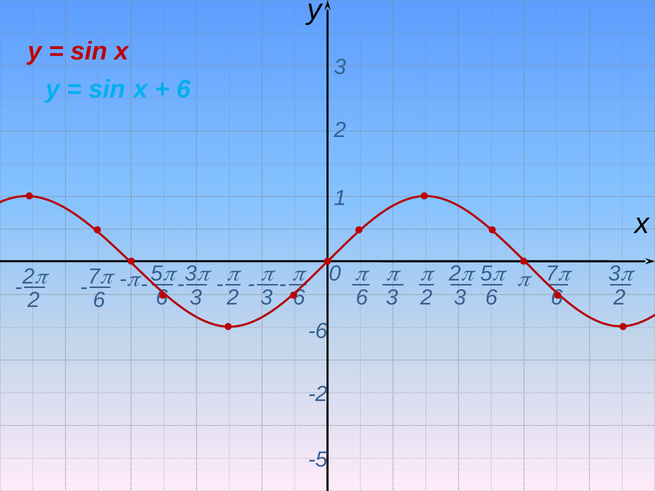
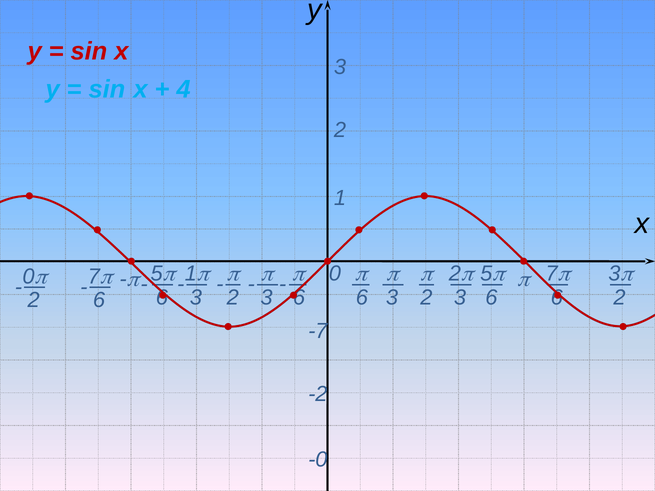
6: 6 -> 4 (184, 89)
3: 3 -> 1 (191, 274)
2: 2 -> 0 (29, 277)
-6: -6 -> -7 (318, 331)
-5: -5 -> -0 (318, 460)
